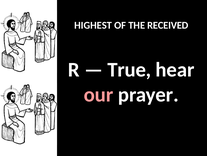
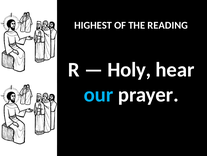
RECEIVED: RECEIVED -> READING (168, 25)
True: True -> Holy (129, 69)
our colour: pink -> light blue (98, 94)
